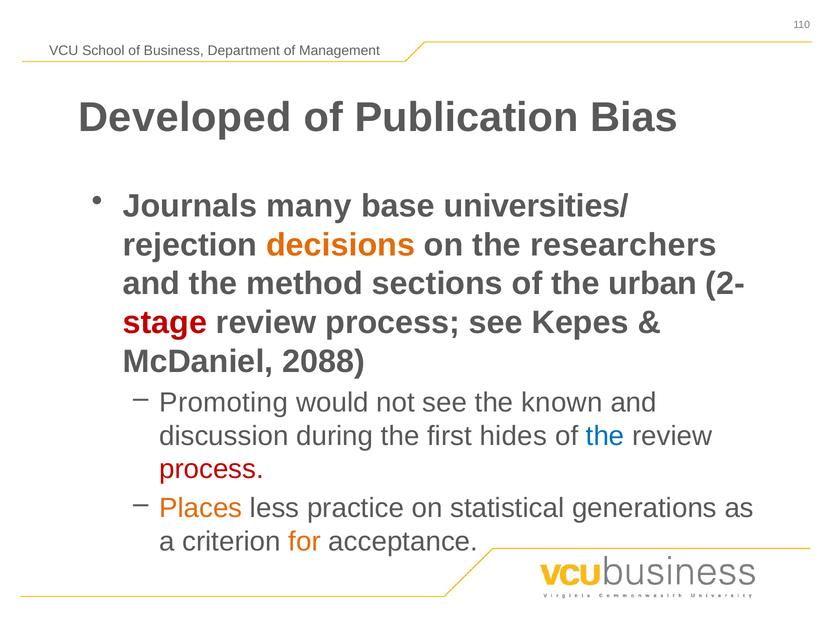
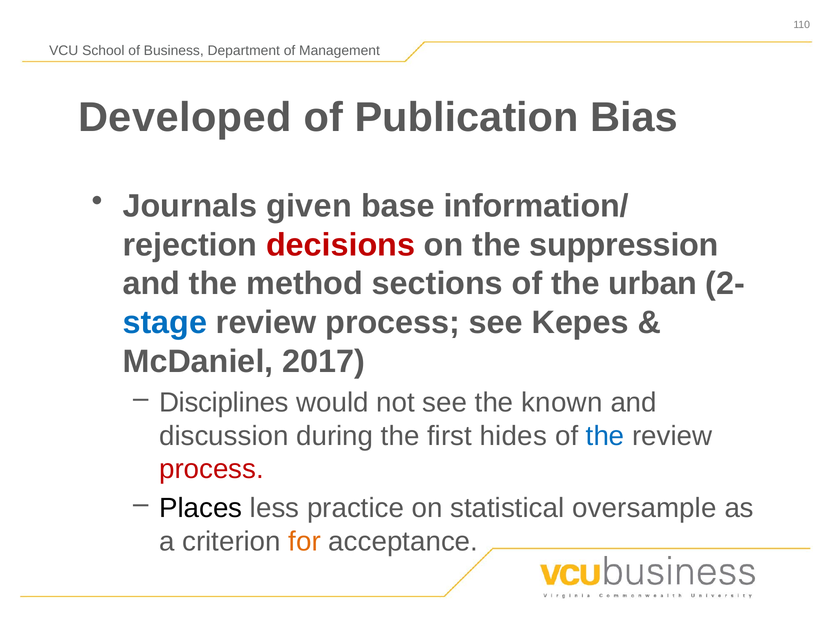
many: many -> given (309, 206)
universities/: universities/ -> information/ (536, 206)
decisions colour: orange -> red (341, 245)
researchers: researchers -> suppression (624, 245)
stage colour: red -> blue (165, 323)
2088: 2088 -> 2017 (324, 361)
Promoting: Promoting -> Disciplines (224, 403)
Places colour: orange -> black (201, 508)
generations: generations -> oversample (644, 508)
